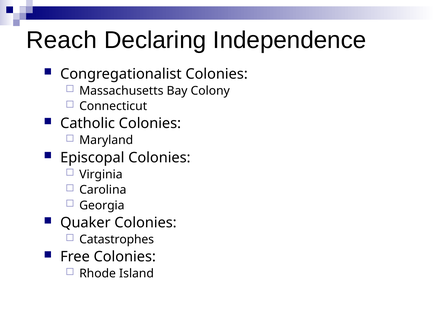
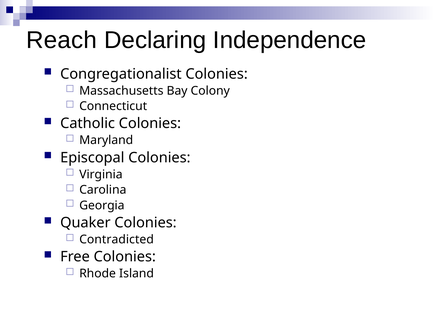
Catastrophes: Catastrophes -> Contradicted (117, 239)
